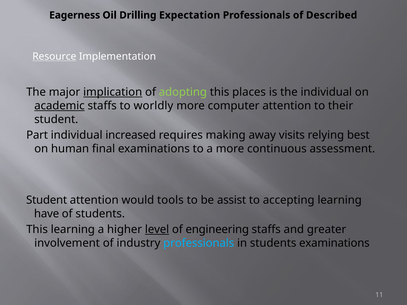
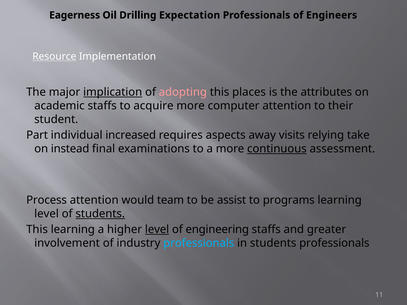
Described: Described -> Engineers (332, 15)
adopting colour: light green -> pink (183, 92)
the individual: individual -> attributes (326, 92)
academic underline: present -> none (59, 106)
worldly: worldly -> acquire (154, 106)
making: making -> aspects (226, 135)
best: best -> take (358, 135)
human: human -> instead (70, 149)
continuous underline: none -> present (277, 149)
Student: Student -> Process (47, 200)
tools: tools -> team (171, 200)
accepting: accepting -> programs (289, 200)
have: have -> level (47, 214)
students underline: none -> present (100, 214)
students examinations: examinations -> professionals (334, 243)
